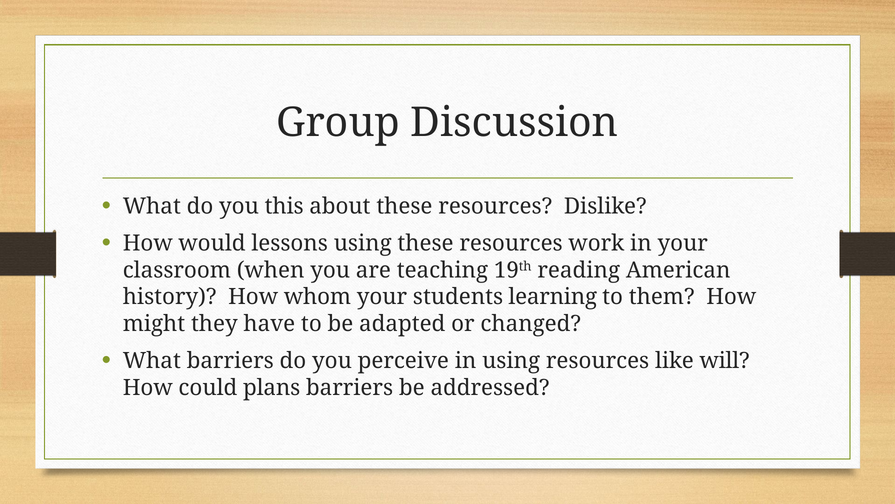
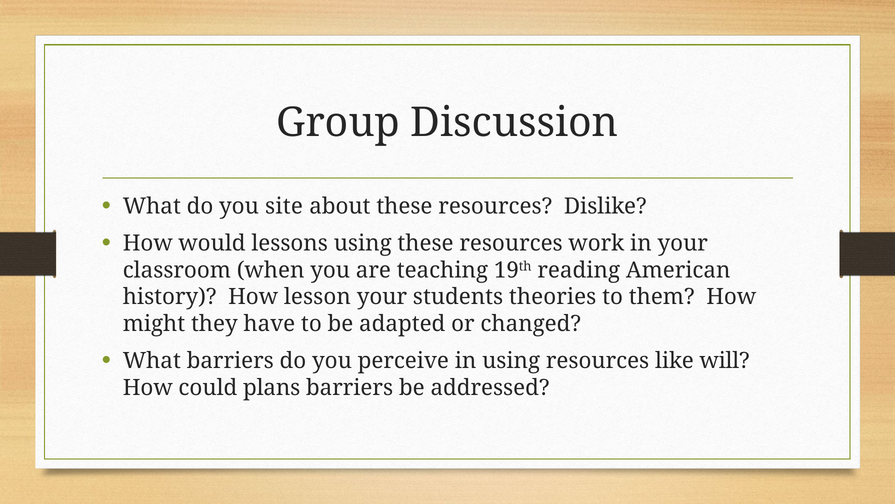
this: this -> site (284, 206)
whom: whom -> lesson (317, 297)
learning: learning -> theories (553, 297)
